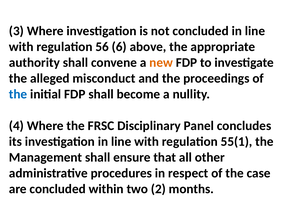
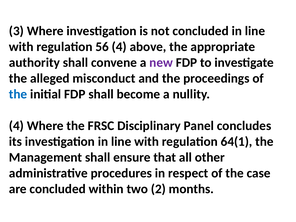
56 6: 6 -> 4 (119, 47)
new colour: orange -> purple (161, 63)
55(1: 55(1 -> 64(1 (237, 142)
